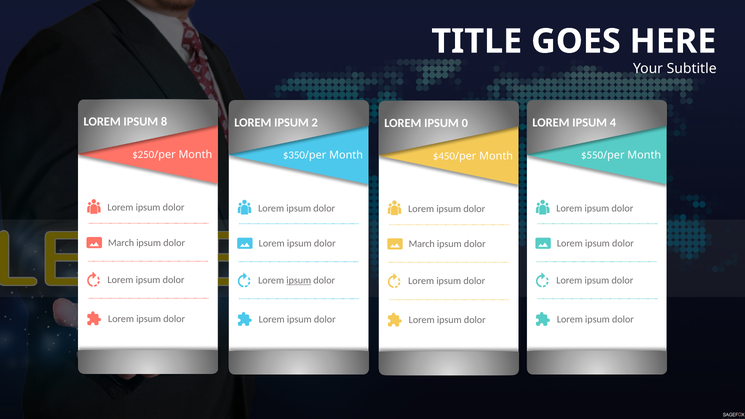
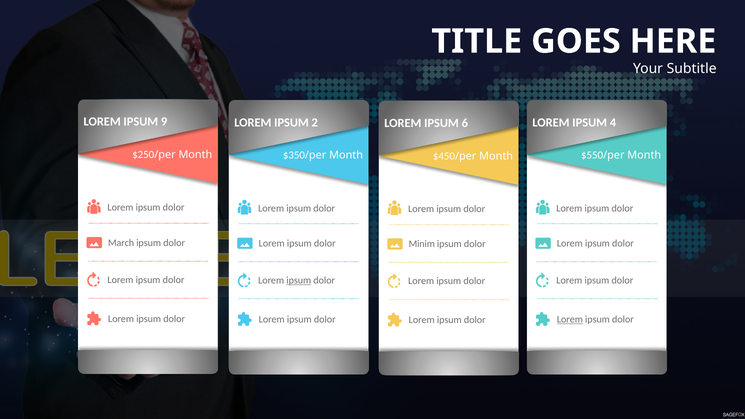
8: 8 -> 9 (164, 122)
0: 0 -> 6 (465, 123)
March: March -> Minim (422, 244)
Lorem underline: none -> present (570, 320)
